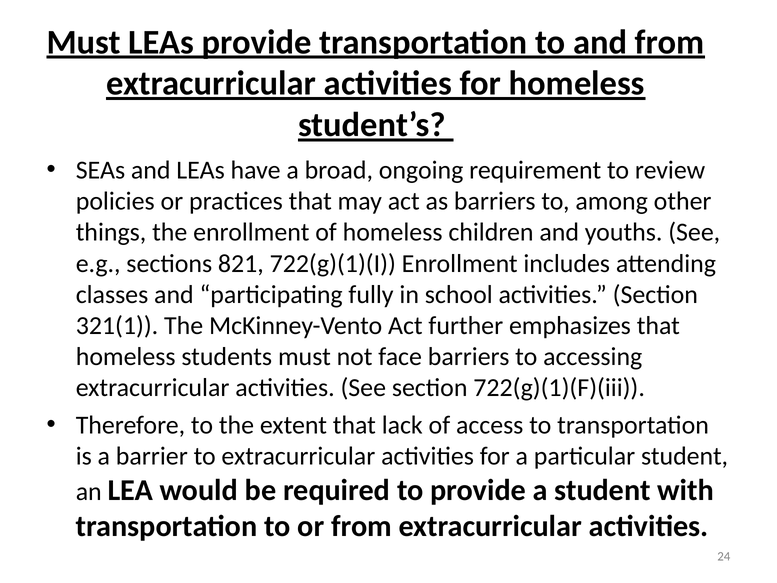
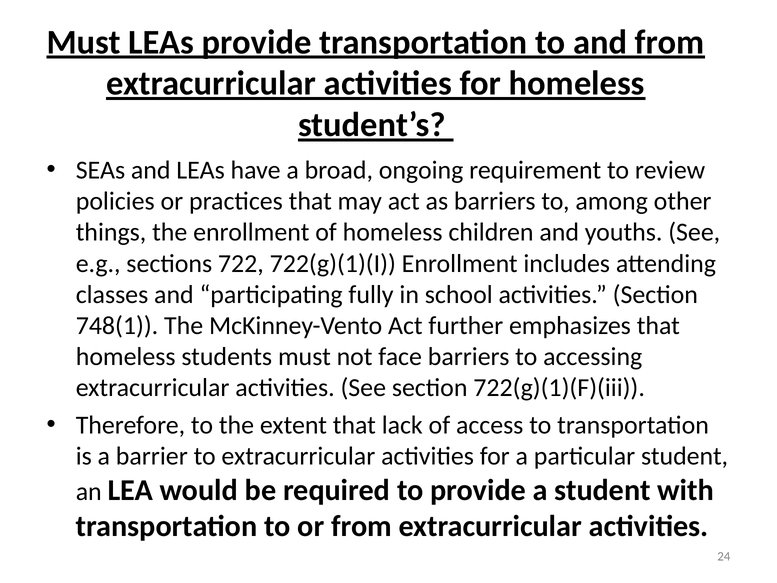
821: 821 -> 722 (241, 263)
321(1: 321(1 -> 748(1 (117, 326)
